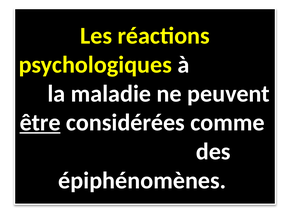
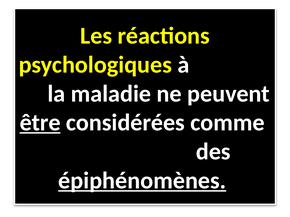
épiphénomènes underline: none -> present (142, 181)
